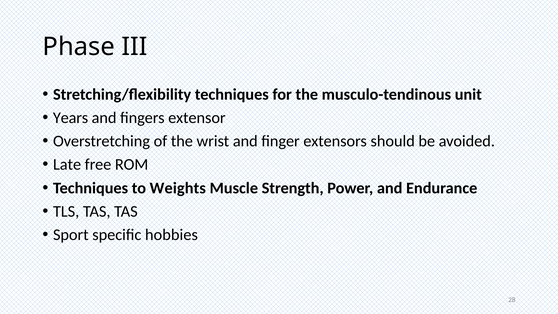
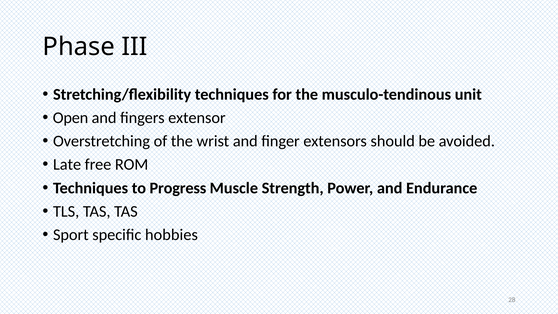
Years: Years -> Open (71, 118)
Weights: Weights -> Progress (178, 188)
